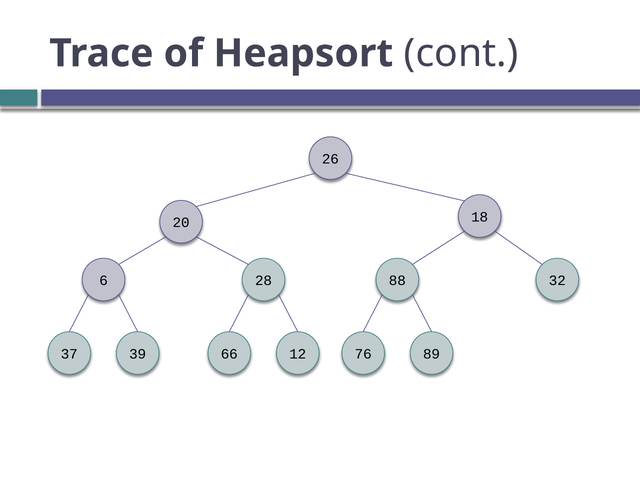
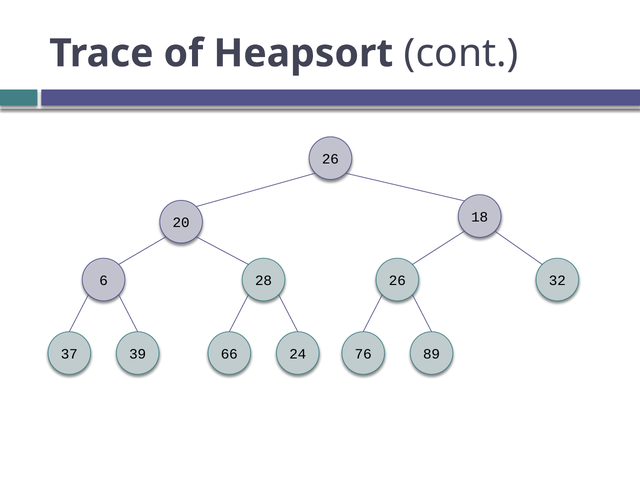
28 88: 88 -> 26 (397, 281)
12: 12 -> 24 (298, 354)
